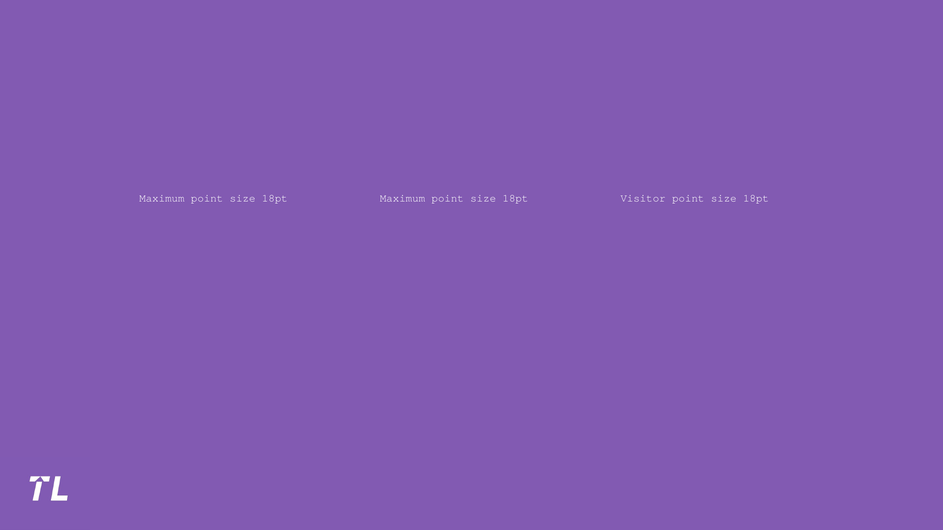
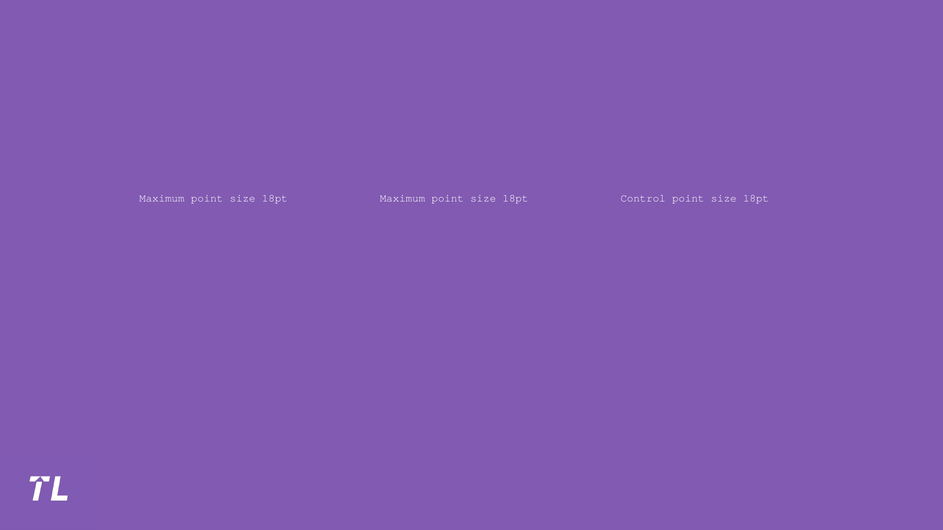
Visitor: Visitor -> Control (643, 198)
